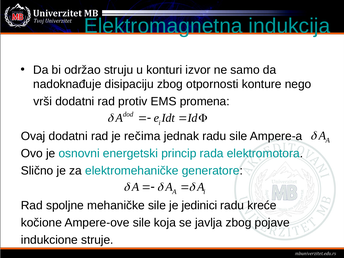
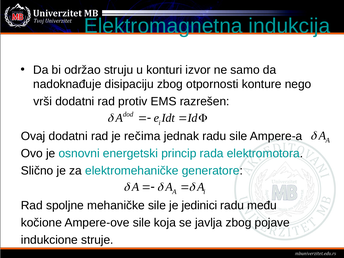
promena: promena -> razrešen (205, 102)
kreće: kreće -> među (262, 205)
